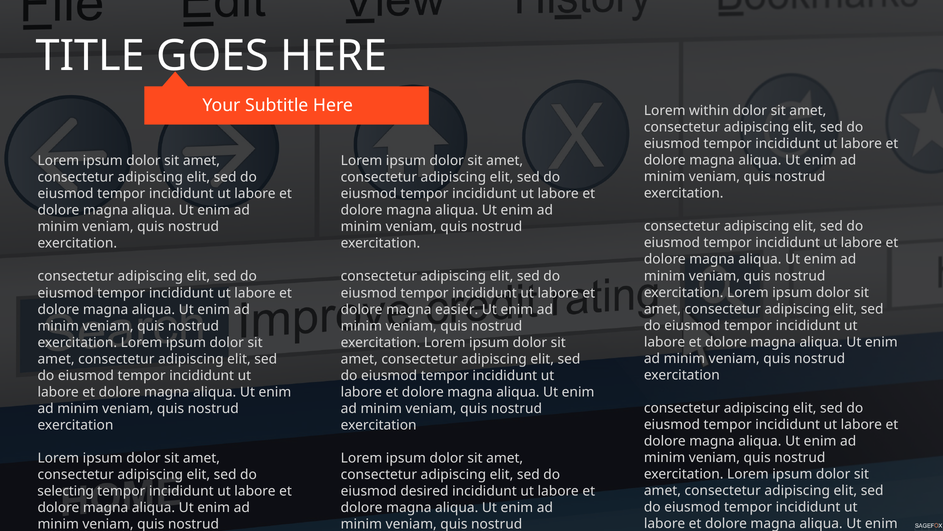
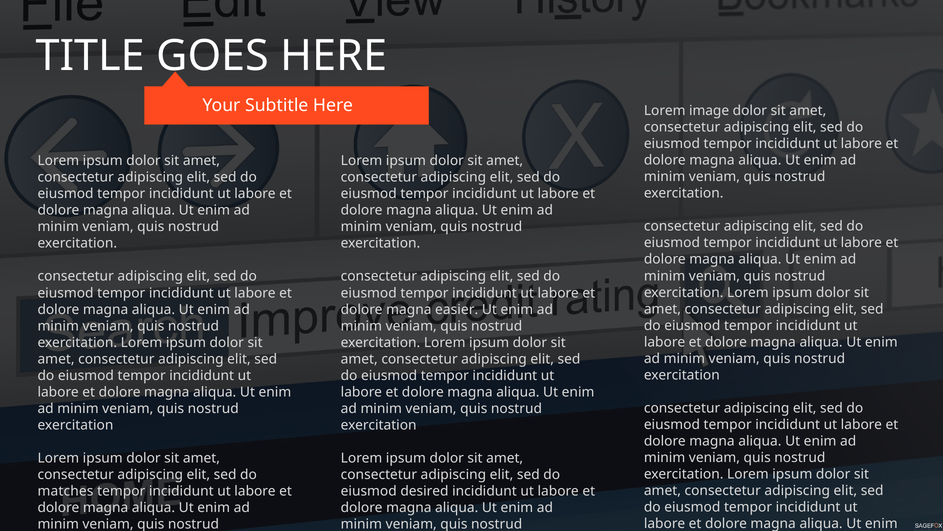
within: within -> image (709, 111)
selecting: selecting -> matches (65, 491)
